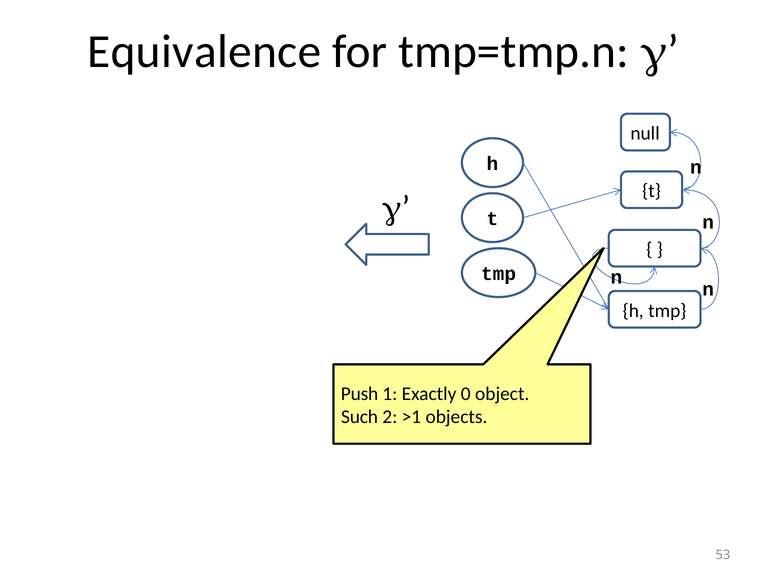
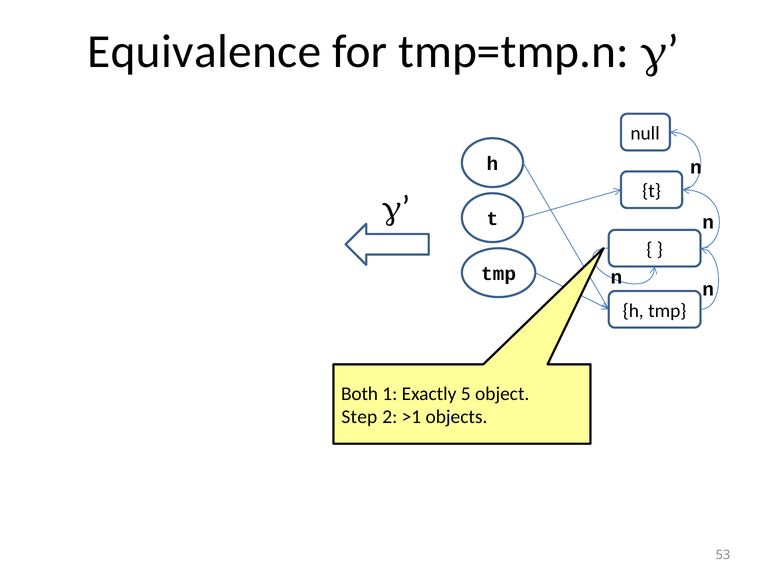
Push: Push -> Both (360, 394)
0: 0 -> 5 (466, 394)
Such: Such -> Step (359, 418)
